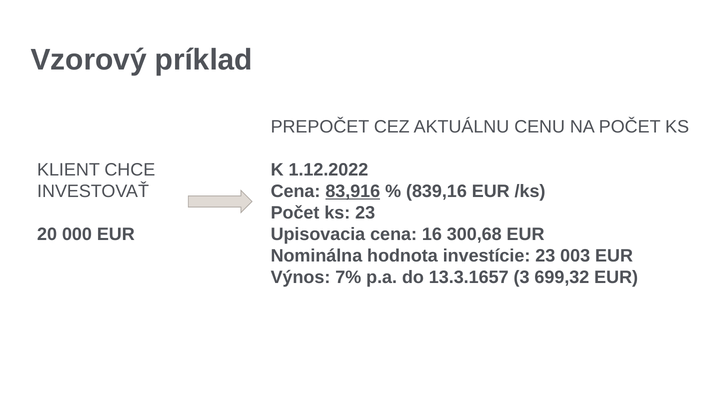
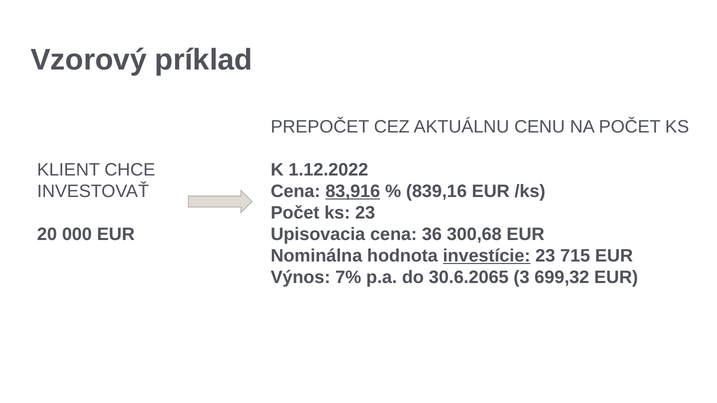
16: 16 -> 36 (432, 234)
investície underline: none -> present (487, 256)
003: 003 -> 715 (575, 256)
13.3.1657: 13.3.1657 -> 30.6.2065 (469, 277)
